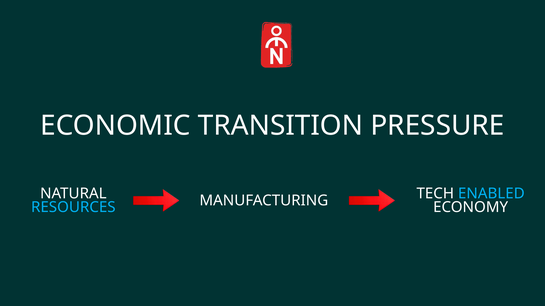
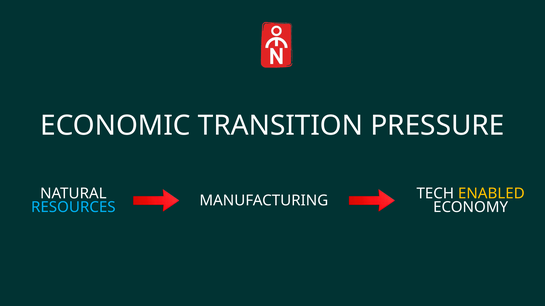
ENABLED colour: light blue -> yellow (491, 194)
